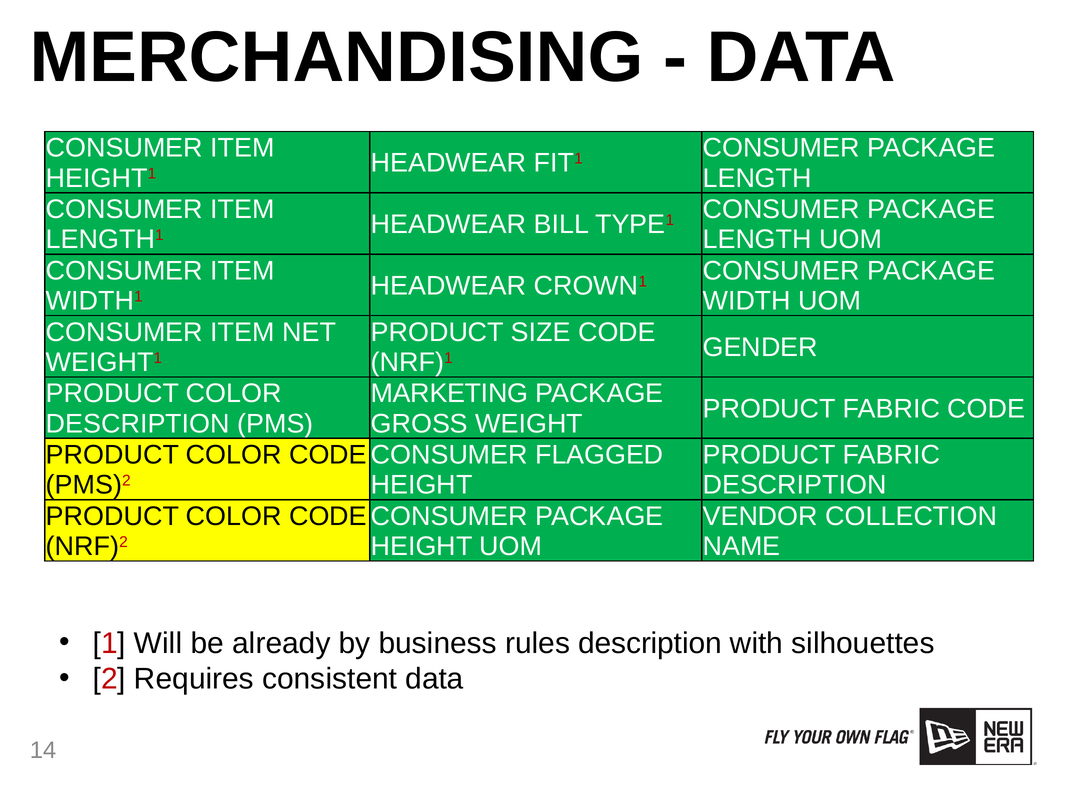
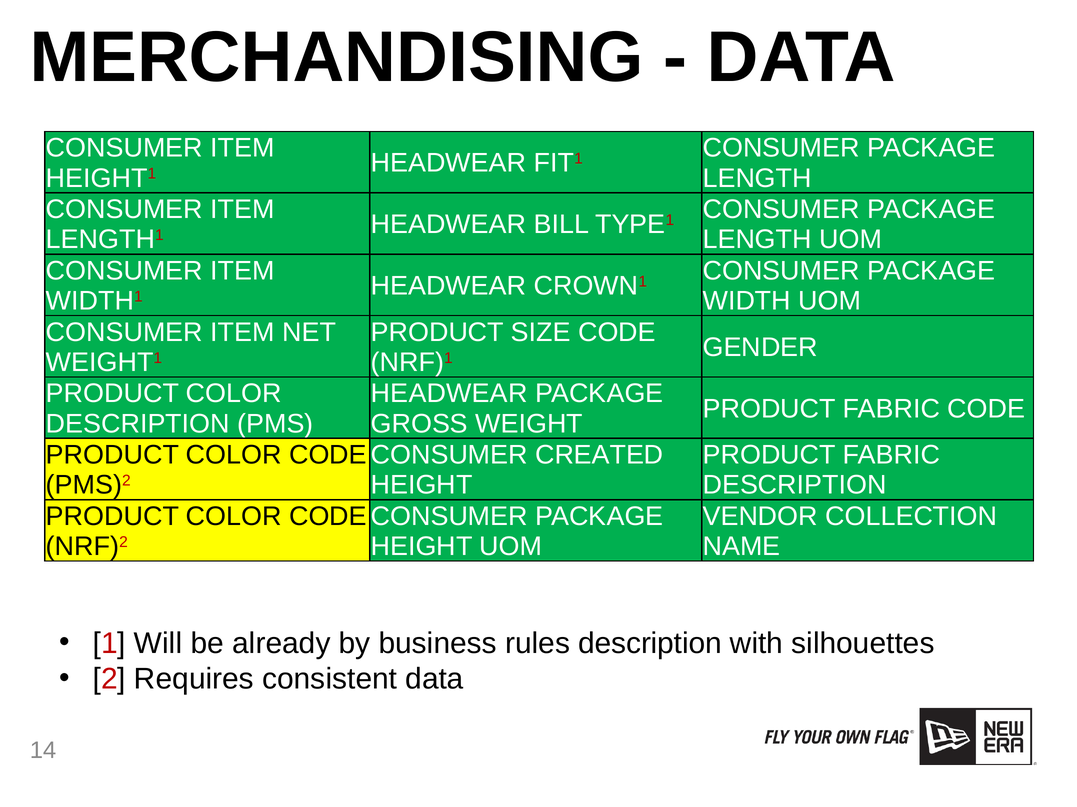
MARKETING: MARKETING -> HEADWEAR (449, 394)
FLAGGED: FLAGGED -> CREATED (599, 455)
